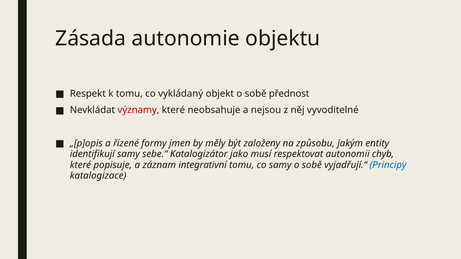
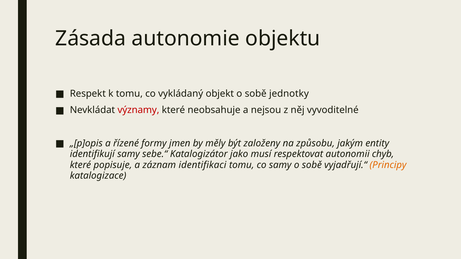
přednost: přednost -> jednotky (289, 94)
integrativní: integrativní -> identifikaci (203, 165)
Principy colour: blue -> orange (388, 165)
